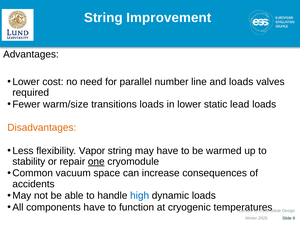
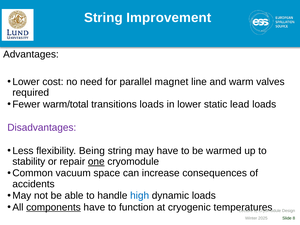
number: number -> magnet (172, 82)
and loads: loads -> warm (241, 82)
warm/size: warm/size -> warm/total (66, 104)
Disadvantages colour: orange -> purple (42, 127)
Vapor: Vapor -> Being (92, 151)
components underline: none -> present (53, 207)
